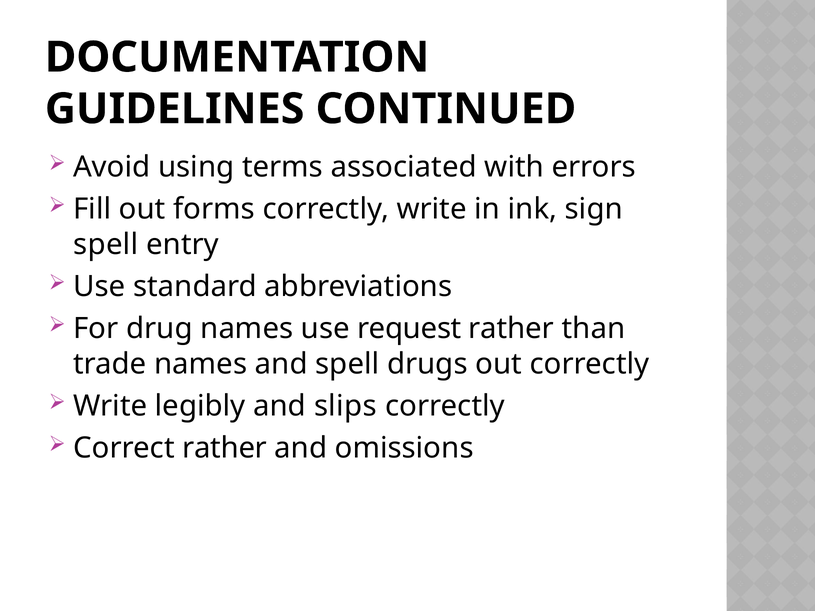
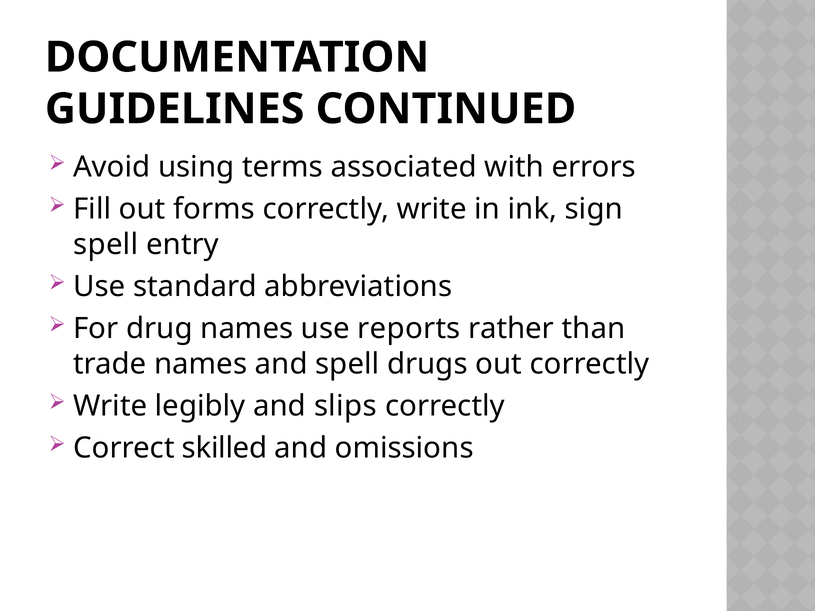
request: request -> reports (409, 329)
Correct rather: rather -> skilled (225, 448)
